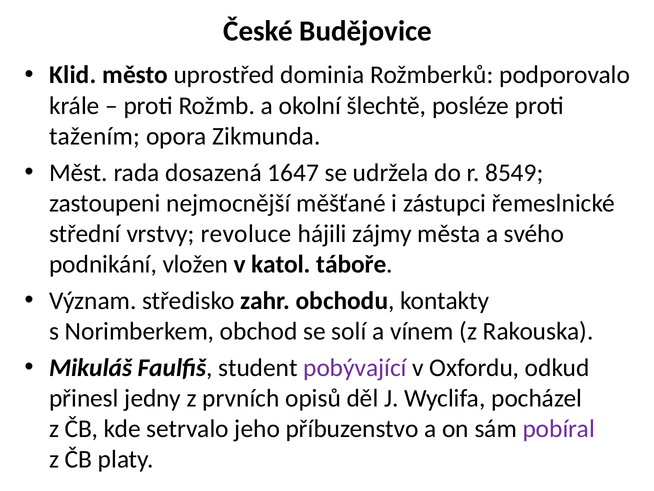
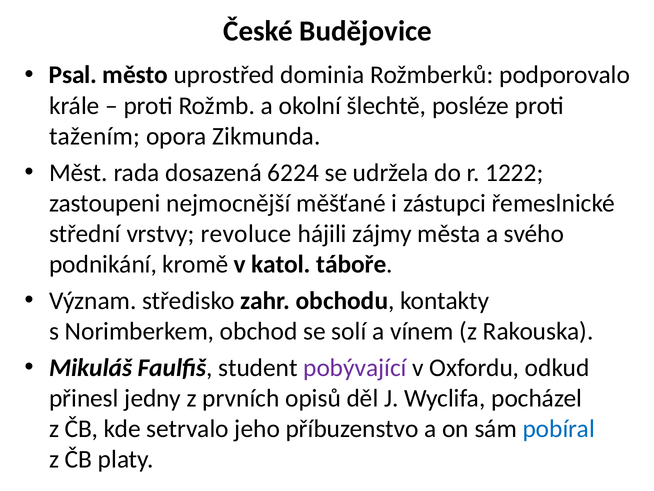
Klid: Klid -> Psal (73, 75)
1647: 1647 -> 6224 (293, 172)
8549: 8549 -> 1222 (514, 172)
vložen: vložen -> kromě (195, 264)
pobíral colour: purple -> blue (559, 428)
